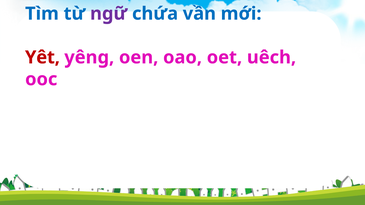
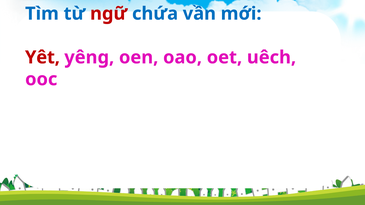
ngữ colour: purple -> red (109, 14)
